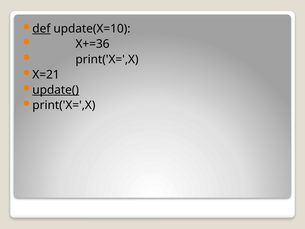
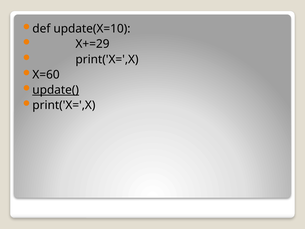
def underline: present -> none (41, 29)
X+=36: X+=36 -> X+=29 (93, 44)
X=21: X=21 -> X=60 (46, 75)
